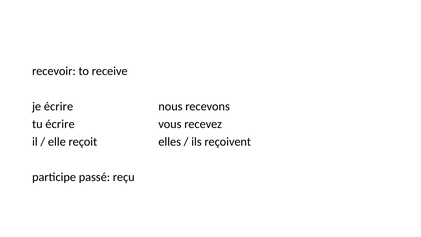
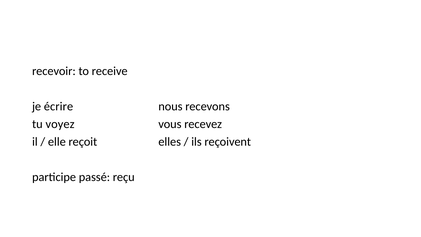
tu écrire: écrire -> voyez (60, 124)
